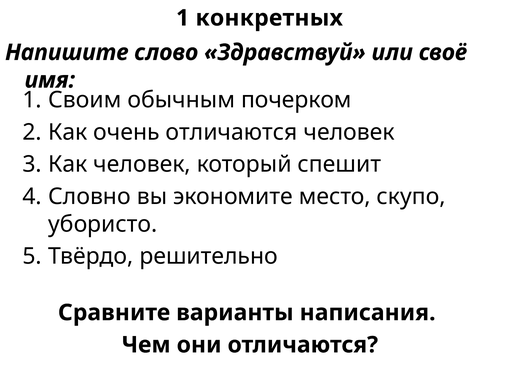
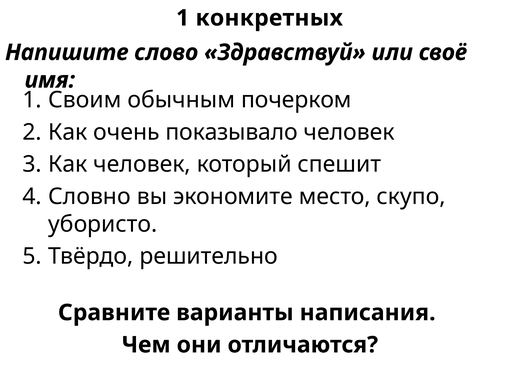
очень отличаются: отличаются -> показывало (232, 132)
